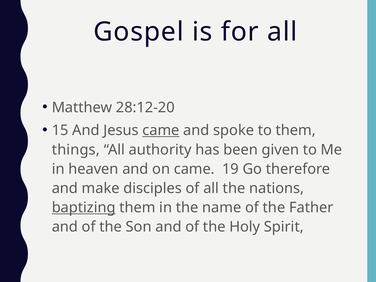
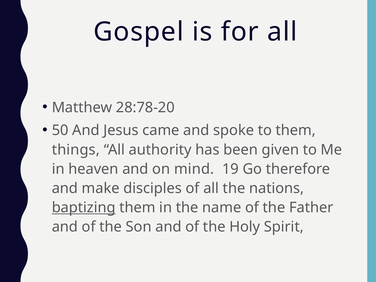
28:12-20: 28:12-20 -> 28:78-20 (145, 107)
15: 15 -> 50 (60, 130)
came underline: present -> none (161, 130)
on came: came -> mind (194, 169)
